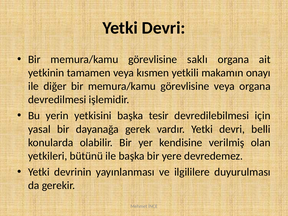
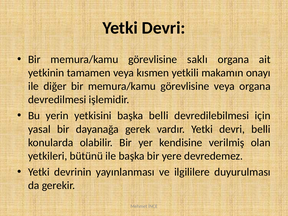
başka tesir: tesir -> belli (159, 116)
